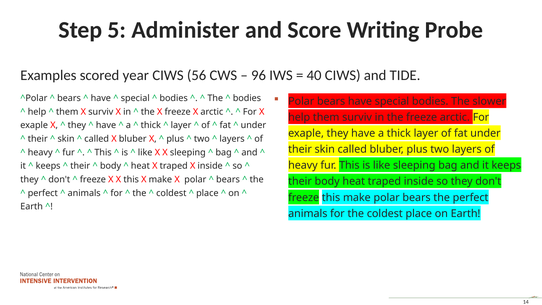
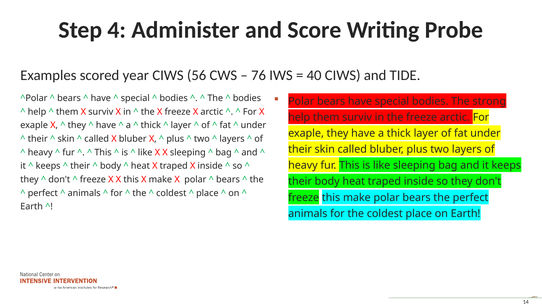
5: 5 -> 4 (117, 30)
96: 96 -> 76 (259, 75)
slower: slower -> strong (489, 101)
